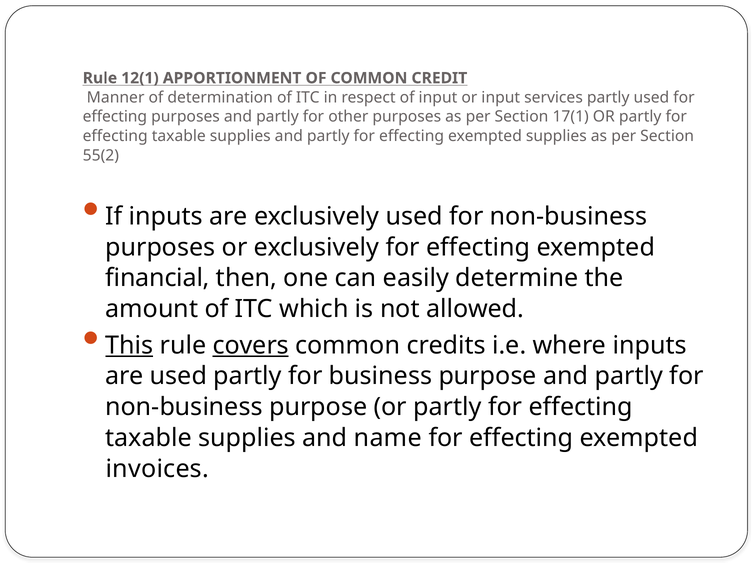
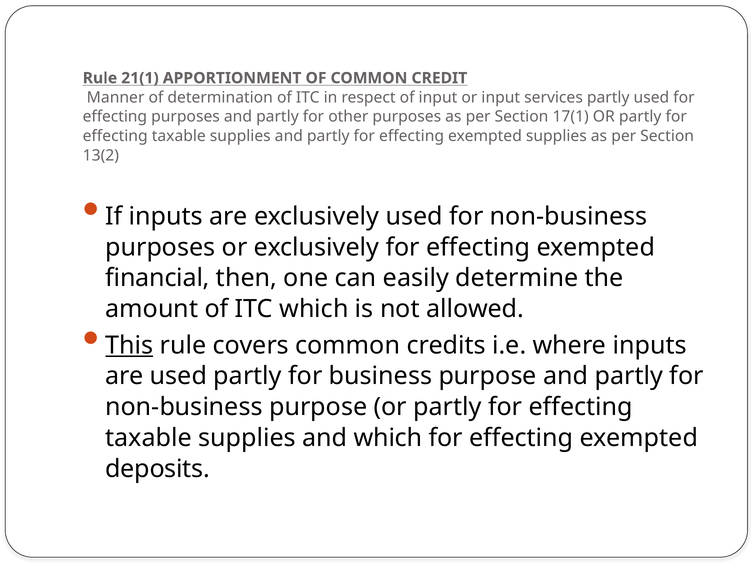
12(1: 12(1 -> 21(1 (140, 78)
55(2: 55(2 -> 13(2 (101, 155)
covers underline: present -> none (251, 345)
and name: name -> which (388, 438)
invoices: invoices -> deposits (158, 469)
